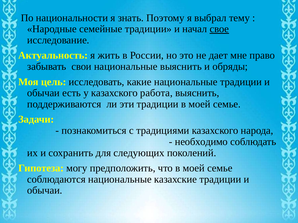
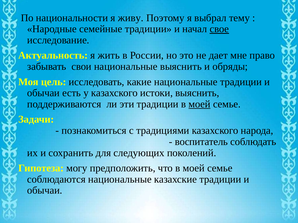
знать: знать -> живу (131, 18)
работа: работа -> истоки (156, 93)
моей underline: none -> present (199, 104)
необходимо: необходимо -> воспитатель (201, 142)
